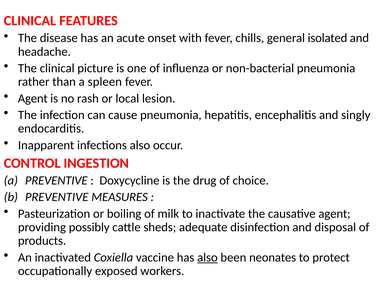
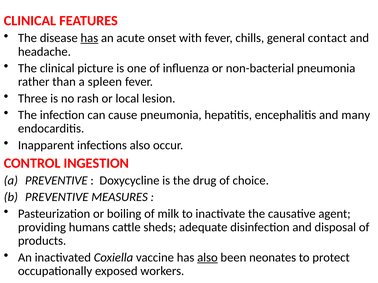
has underline: none -> present (89, 38)
isolated: isolated -> contact (327, 38)
Agent: Agent -> Three (33, 99)
singly: singly -> many (356, 115)
possibly: possibly -> humans (89, 228)
